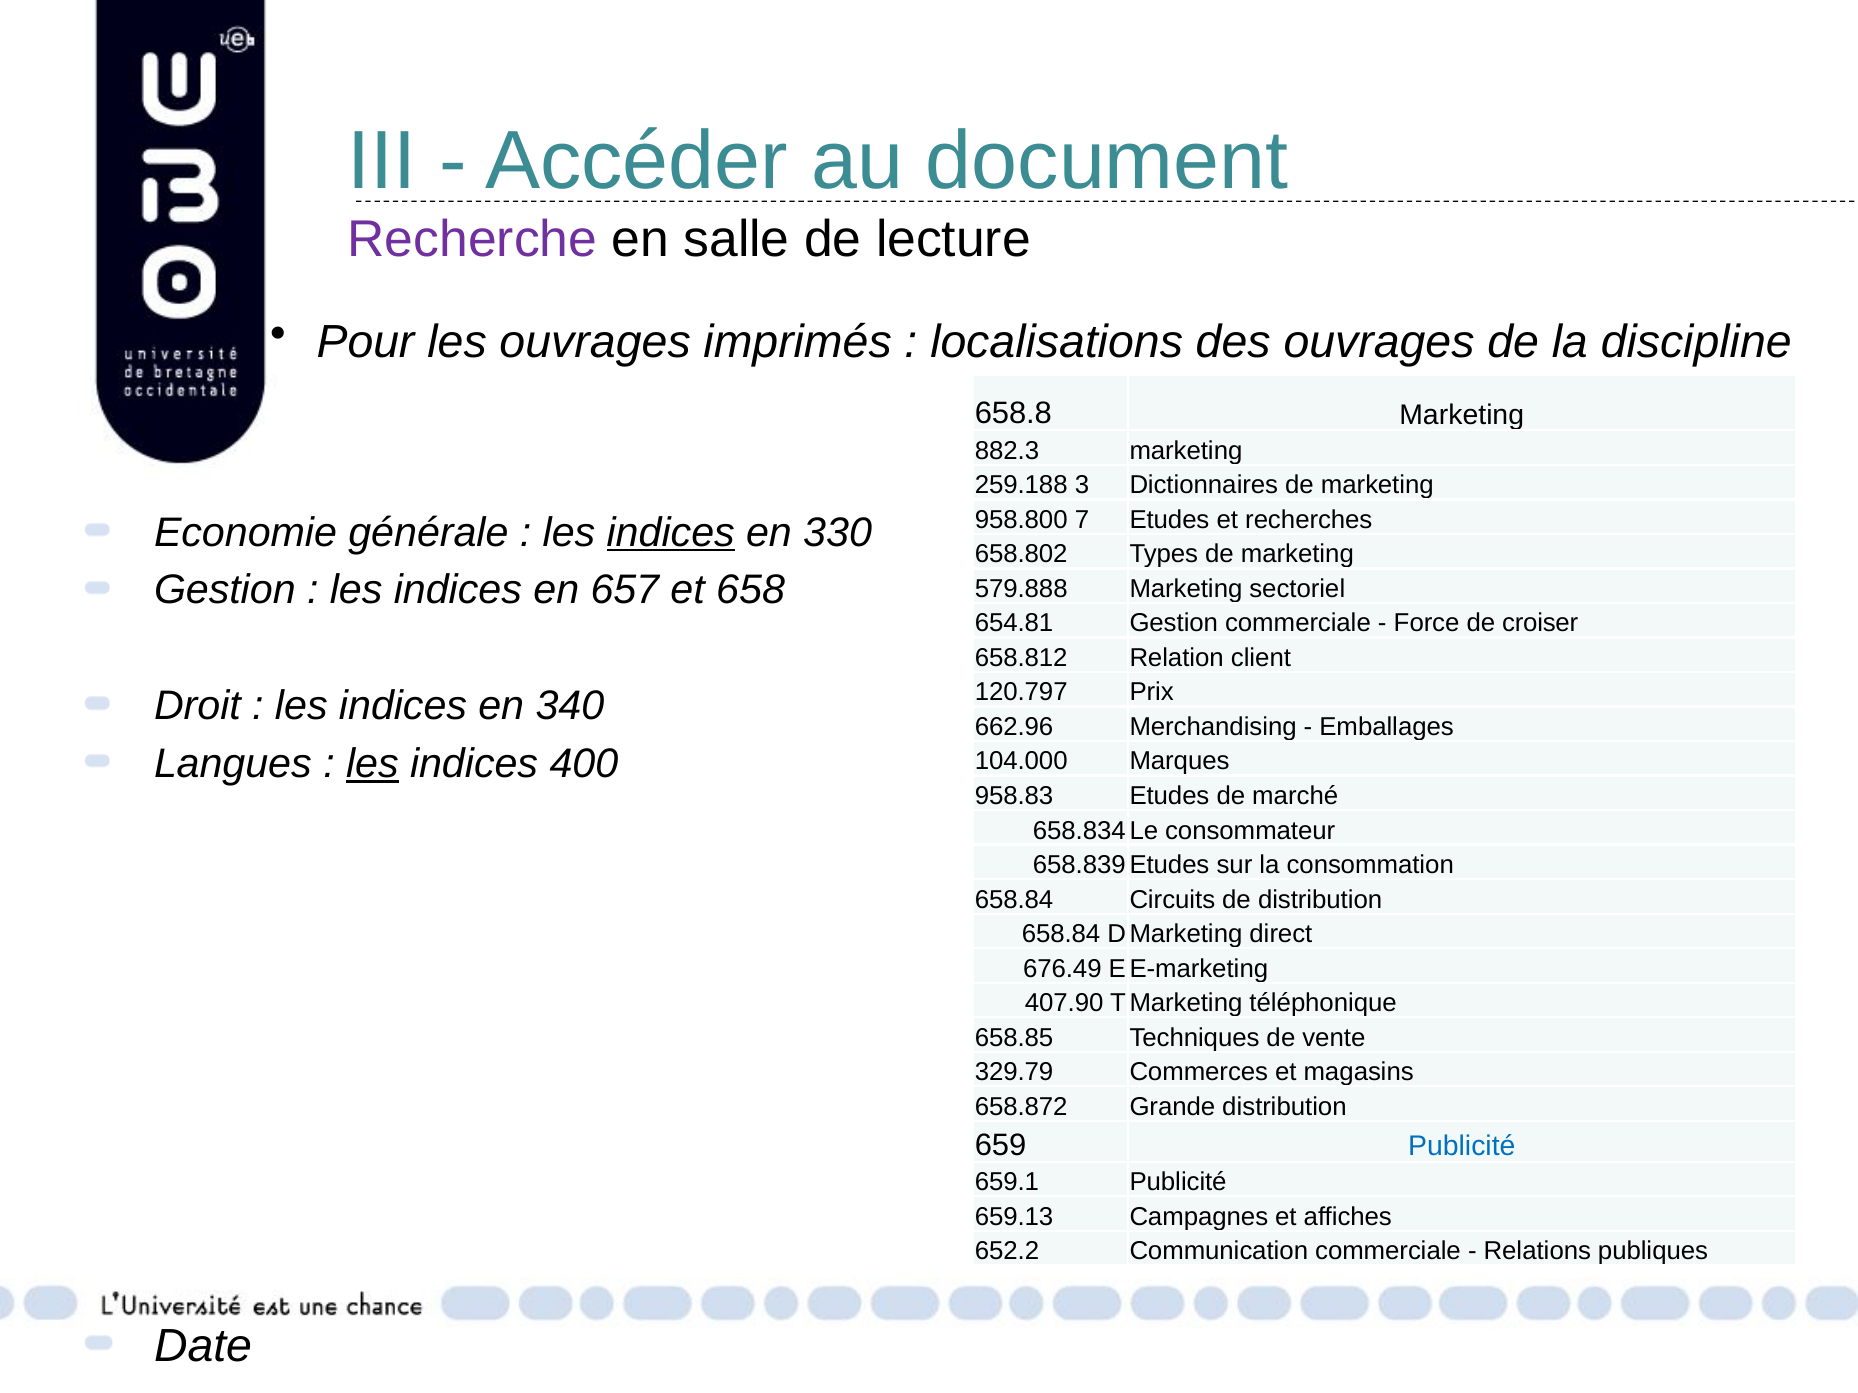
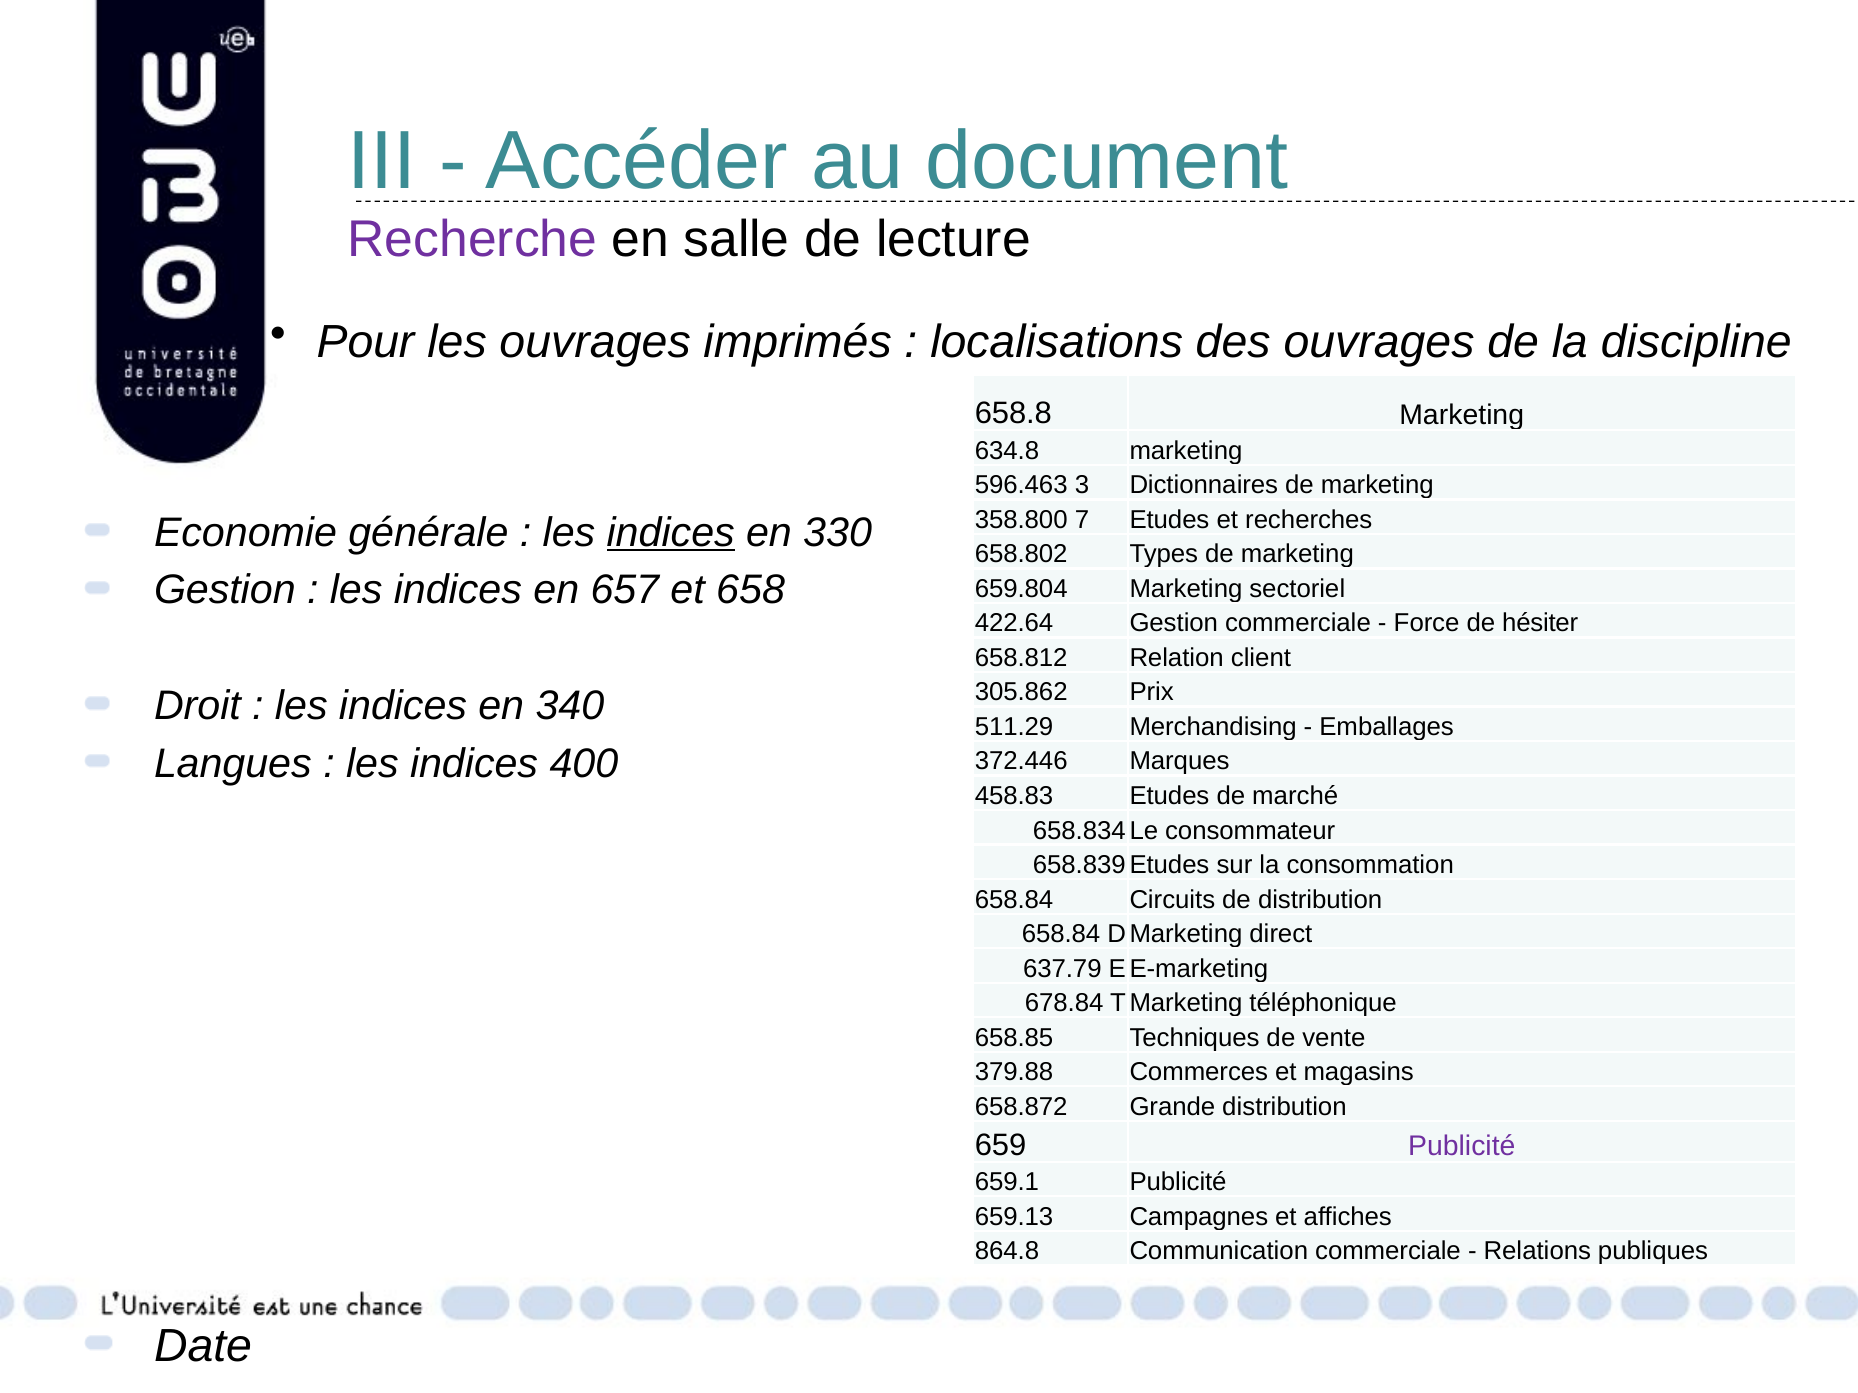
882.3: 882.3 -> 634.8 (1007, 451)
259.188: 259.188 -> 596.463 (1021, 486)
958.800: 958.800 -> 358.800 (1021, 520)
579.888: 579.888 -> 659.804 (1021, 589)
654.81: 654.81 -> 422.64 (1014, 624)
croiser: croiser -> hésiter (1540, 624)
120.797: 120.797 -> 305.862 (1021, 693)
662.96: 662.96 -> 511.29 (1014, 727)
les underline: present -> none (372, 764)
104.000: 104.000 -> 372.446 (1021, 762)
958.83: 958.83 -> 458.83 (1014, 796)
676.49: 676.49 -> 637.79 (1062, 969)
407.90: 407.90 -> 678.84 (1064, 1003)
329.79: 329.79 -> 379.88 (1014, 1072)
Publicité colour: blue -> purple (1462, 1147)
652.2: 652.2 -> 864.8 (1007, 1252)
